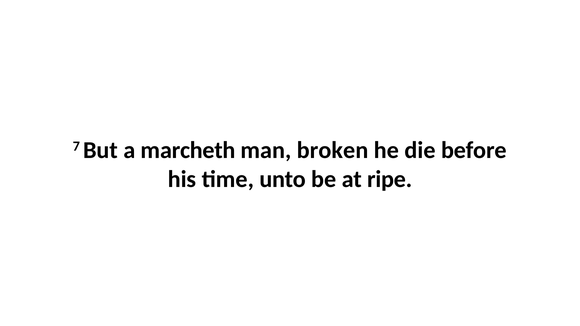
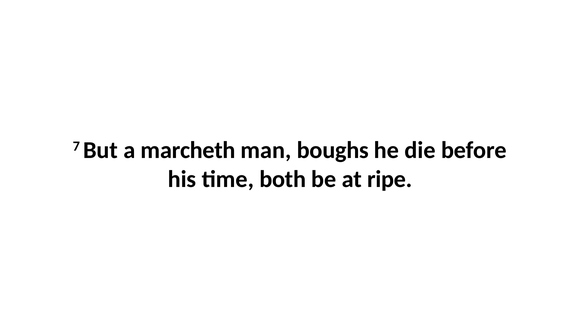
broken: broken -> boughs (333, 150)
unto: unto -> both (283, 179)
